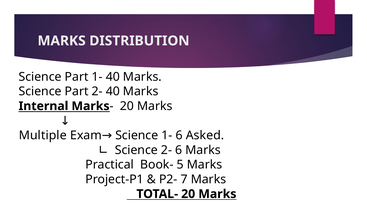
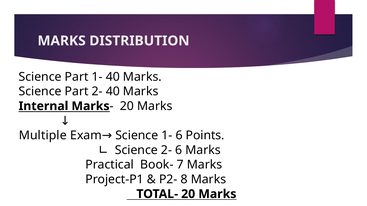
Asked: Asked -> Points (205, 136)
5: 5 -> 7 (180, 165)
7: 7 -> 8 (184, 180)
